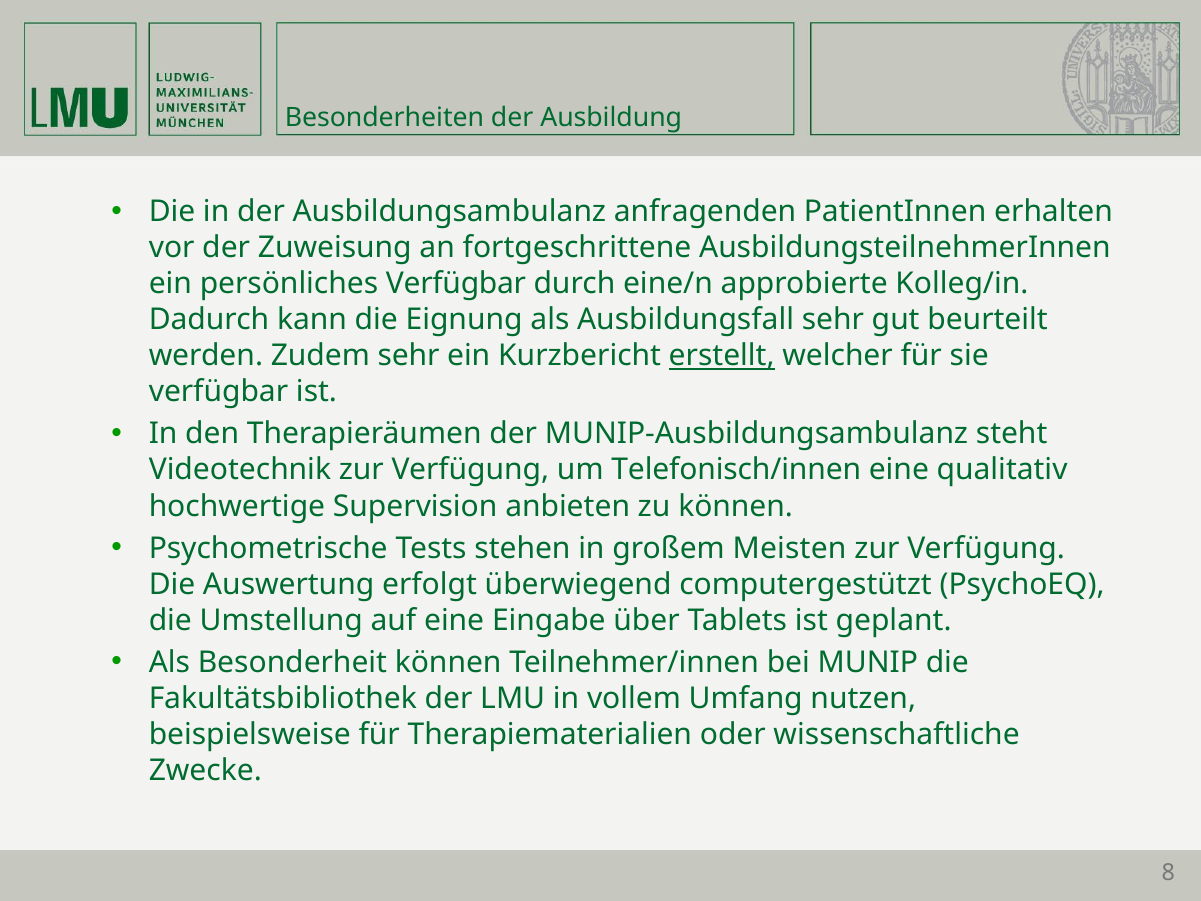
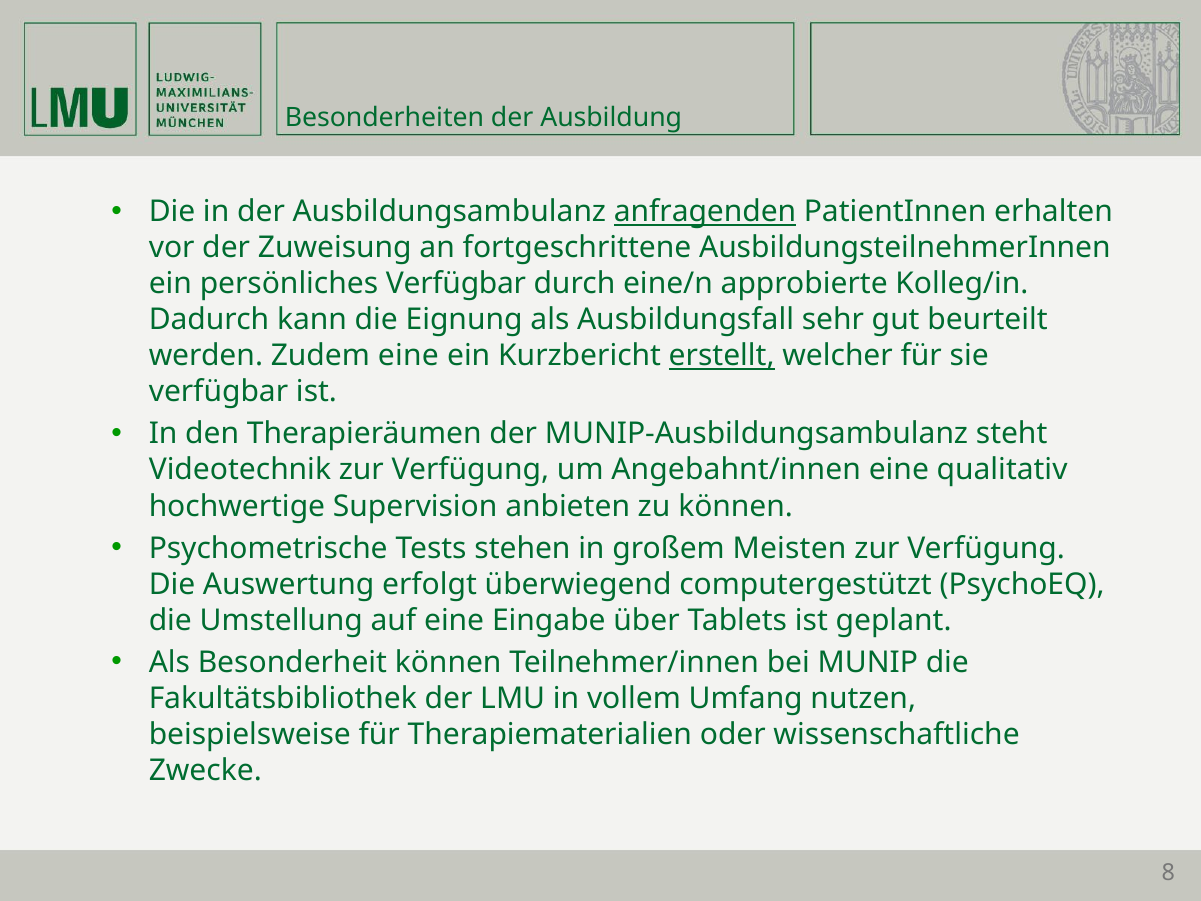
anfragenden underline: none -> present (705, 212)
Zudem sehr: sehr -> eine (408, 356)
Telefonisch/innen: Telefonisch/innen -> Angebahnt/innen (736, 470)
